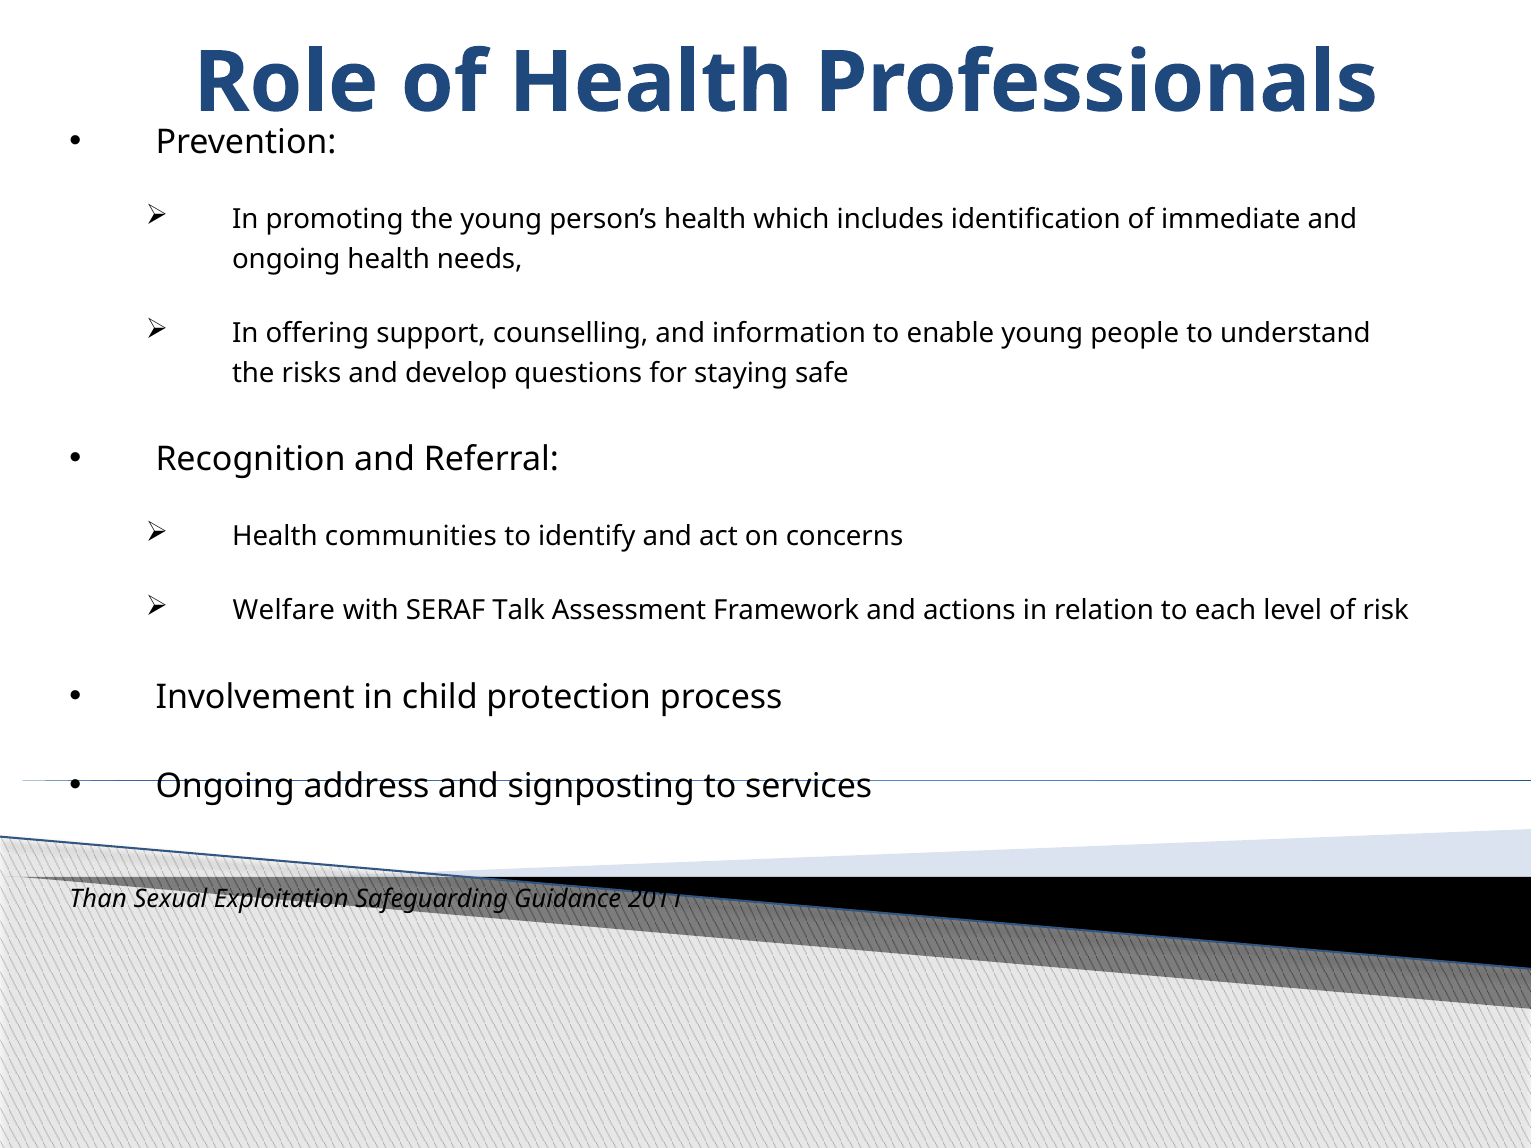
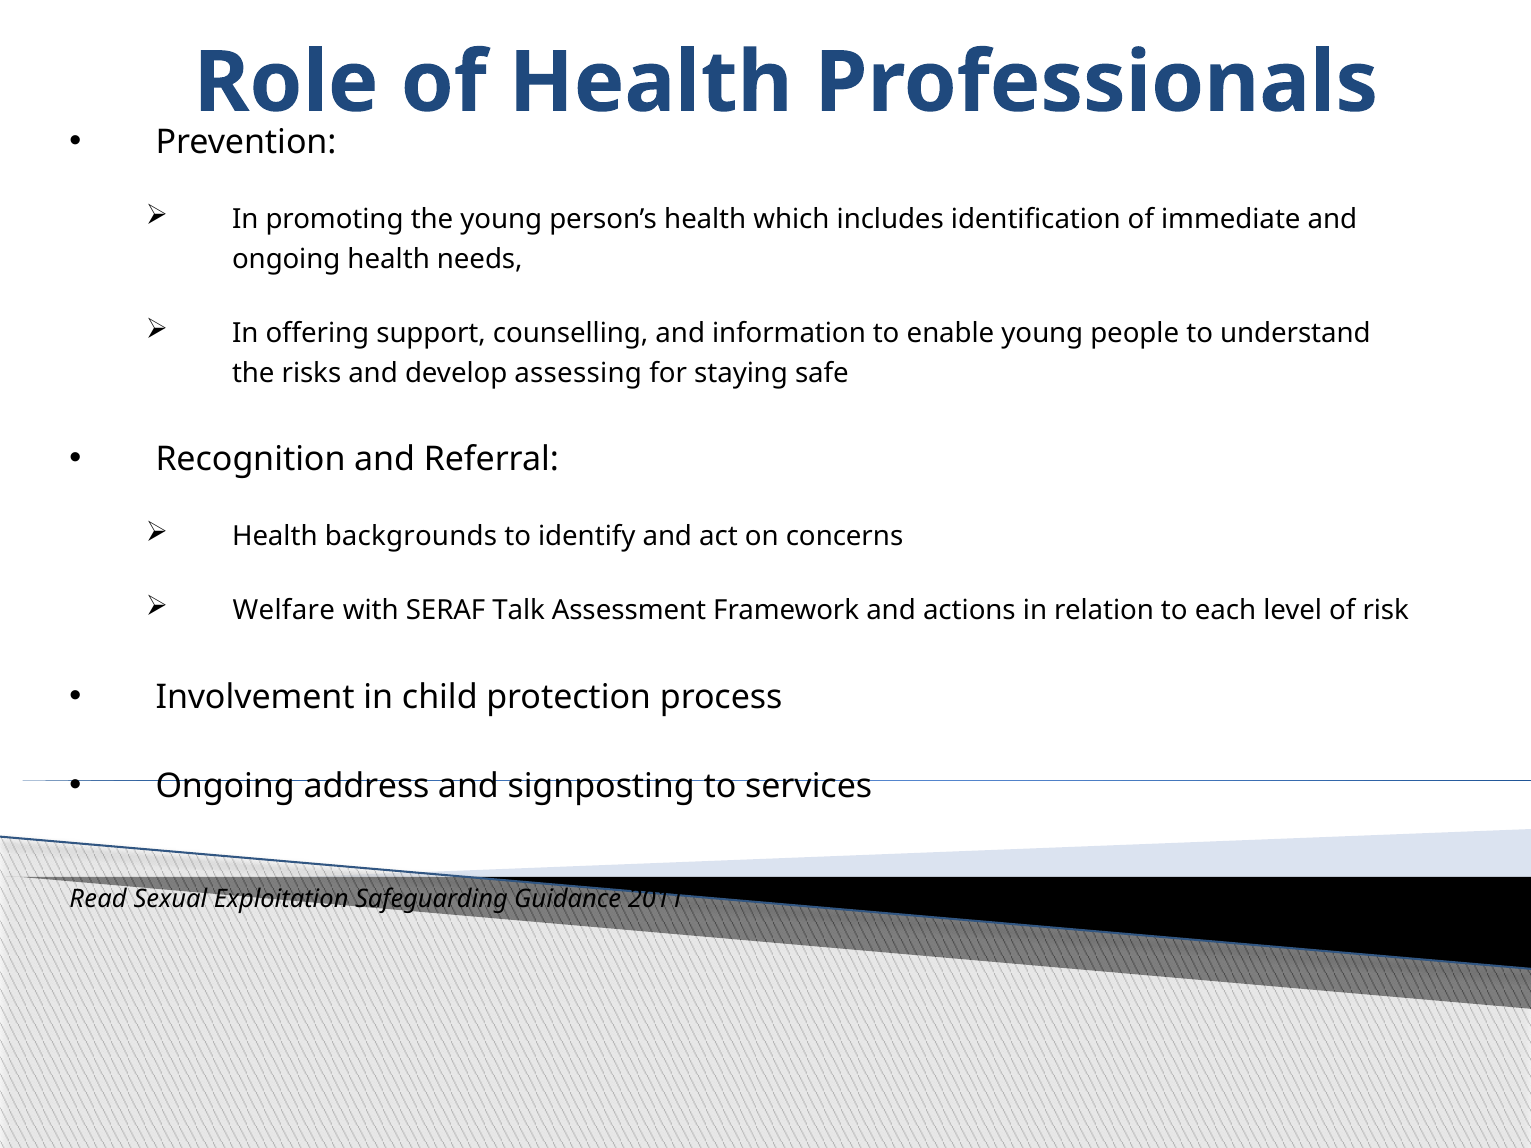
questions: questions -> assessing (578, 373)
communities: communities -> backgrounds (411, 537)
Than: Than -> Read (98, 899)
